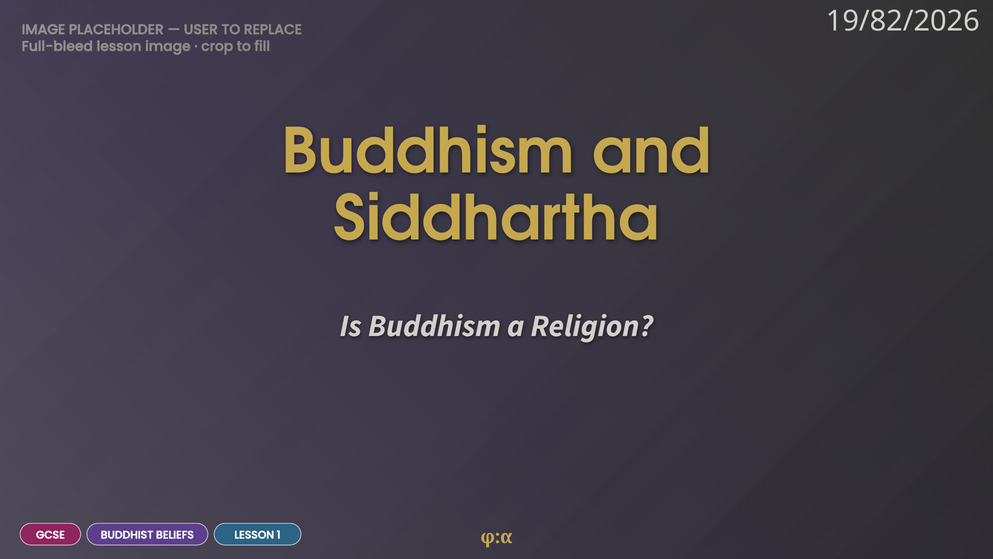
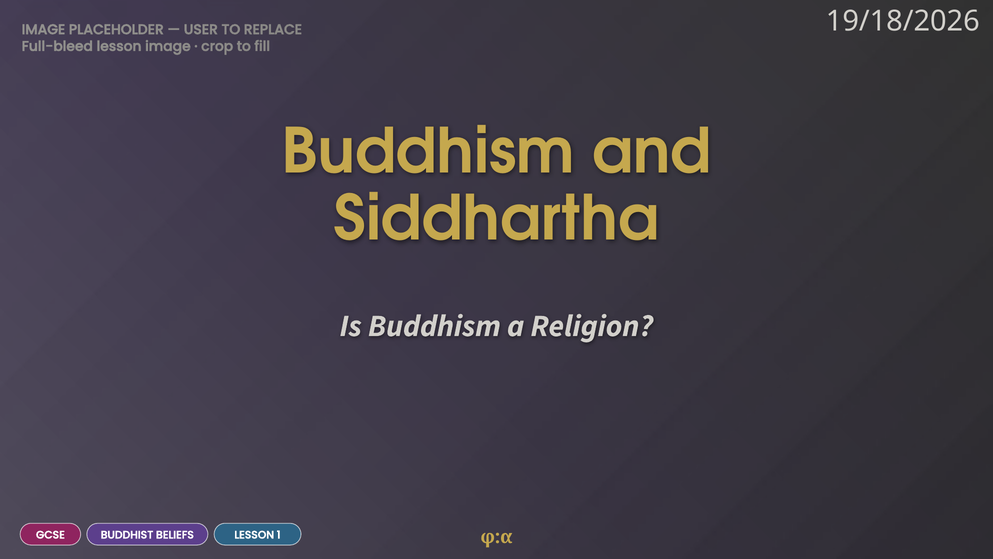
19/82/2026: 19/82/2026 -> 19/18/2026 (903, 21)
